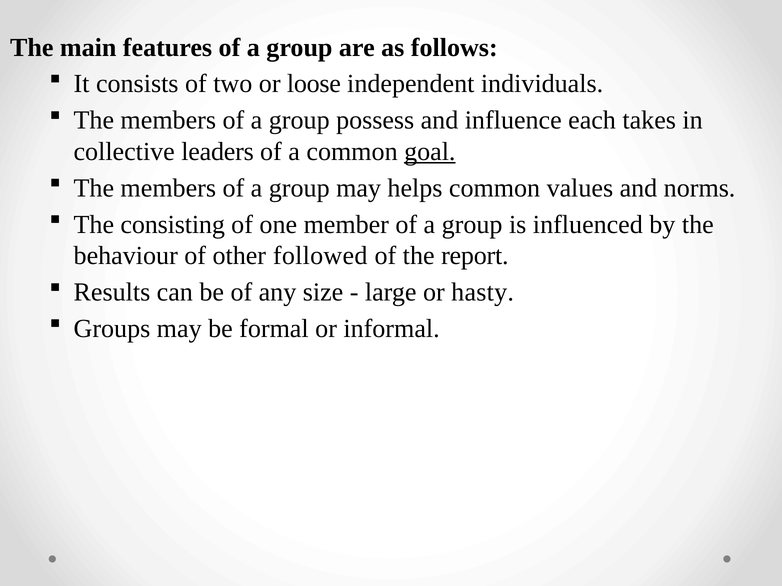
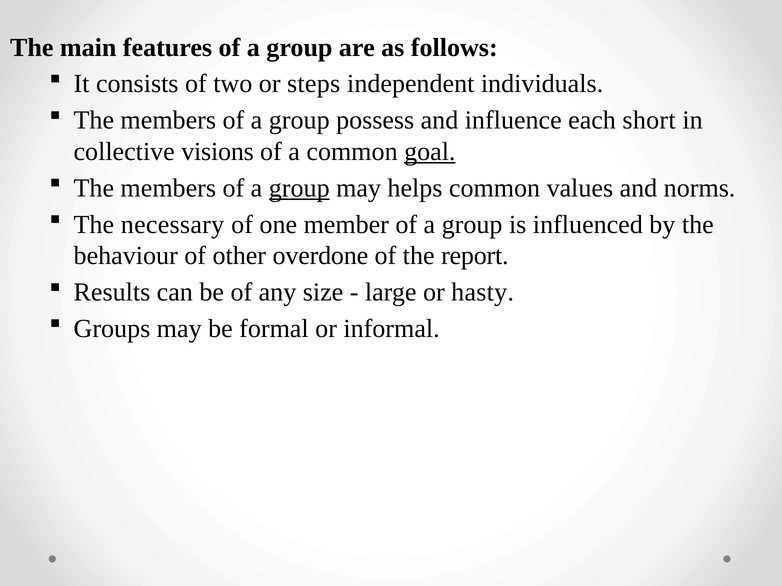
loose: loose -> steps (314, 84)
takes: takes -> short (649, 120)
leaders: leaders -> visions (218, 152)
group underline: none -> present (299, 188)
consisting: consisting -> necessary (173, 225)
followed: followed -> overdone (320, 256)
